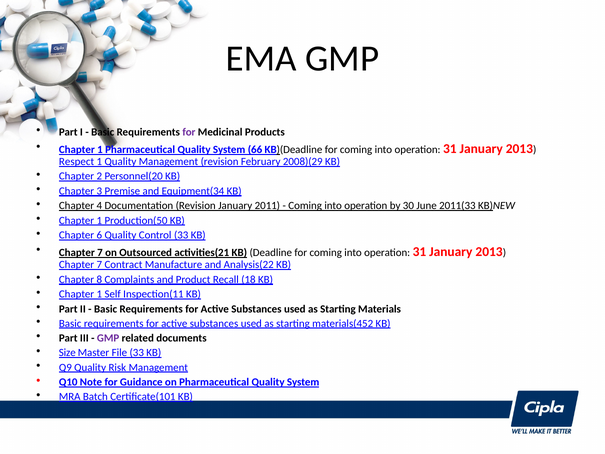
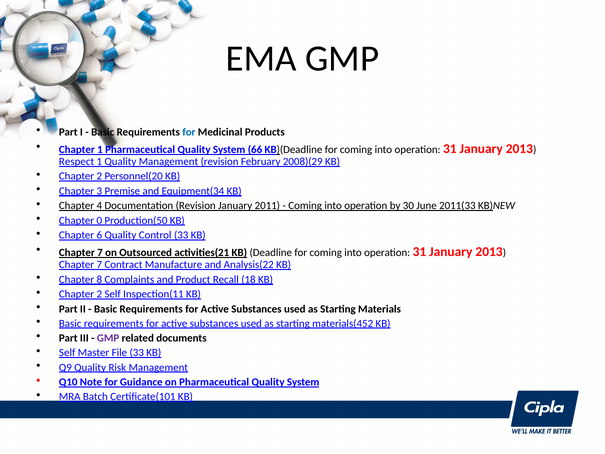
for colour: purple -> blue (189, 132)
1: 1 -> 0 (99, 220)
1: 1 -> 2 (99, 294)
Size: Size -> Self (67, 353)
